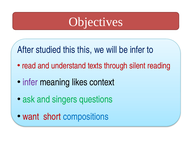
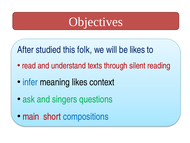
this this: this -> folk (85, 50)
be infer: infer -> likes (137, 50)
infer colour: purple -> blue (30, 82)
want: want -> main (31, 116)
